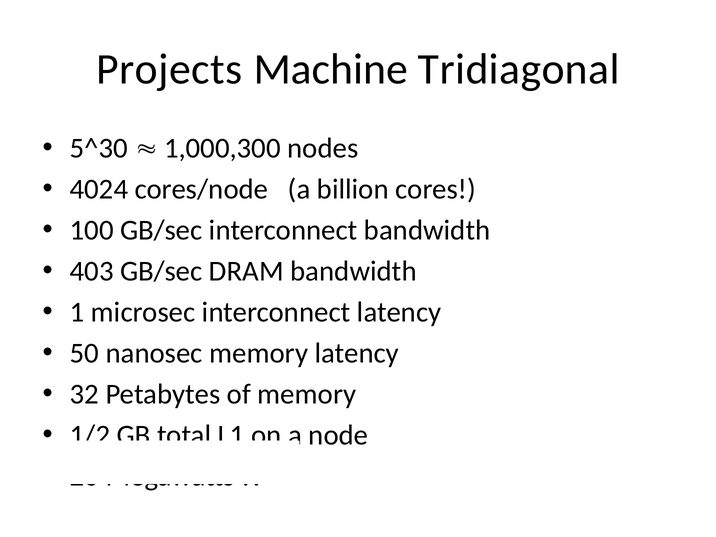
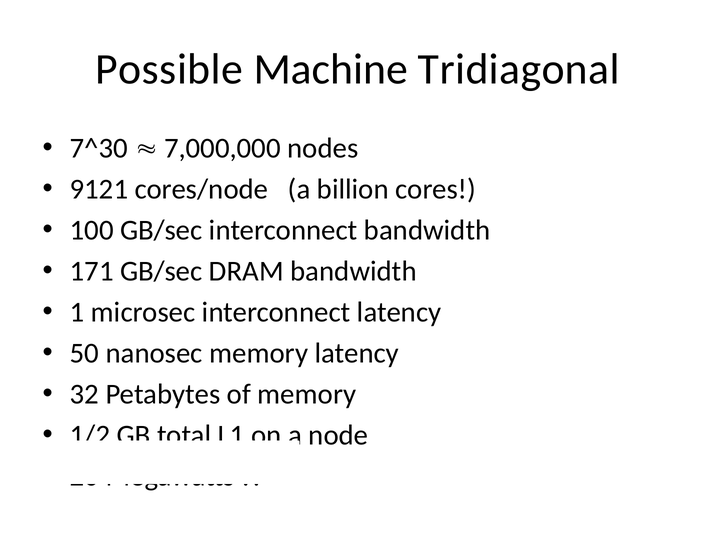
Projects: Projects -> Possible (169, 69)
5^30: 5^30 -> 7^30 (99, 148)
1,000,300: 1,000,300 -> 7,000,000 (222, 148)
4024: 4024 -> 9121 (99, 189)
403: 403 -> 171 (92, 271)
